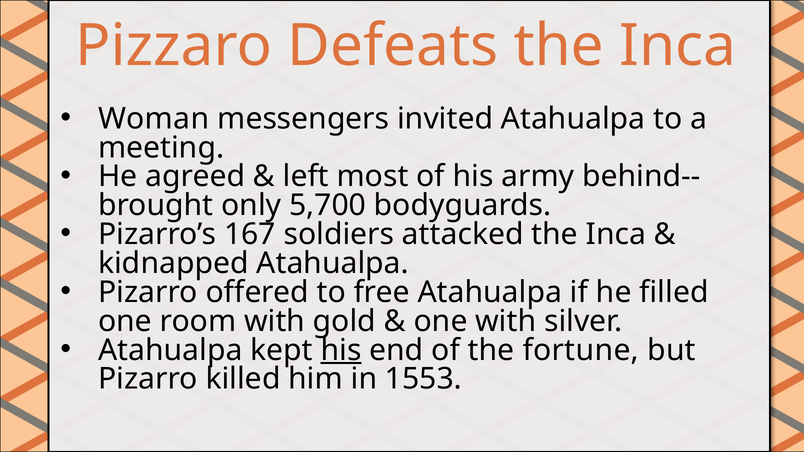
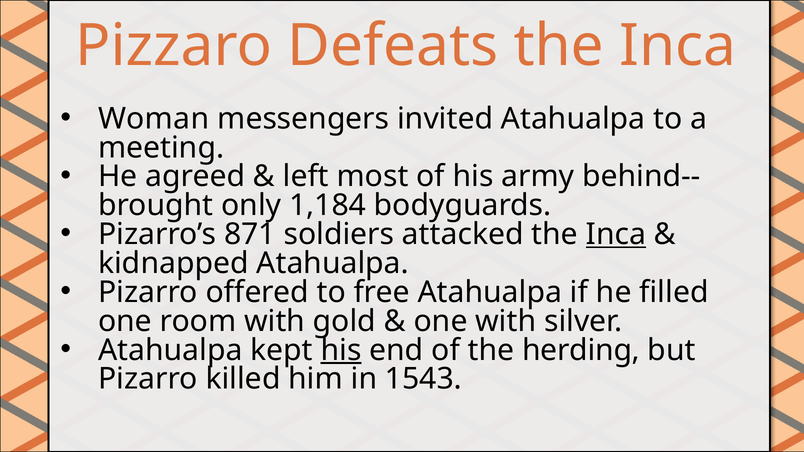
5,700: 5,700 -> 1,184 (328, 206)
167: 167 -> 871 (250, 235)
Inca underline: none -> present (616, 235)
fortune: fortune -> herding (581, 350)
1553: 1553 -> 1543 (423, 379)
